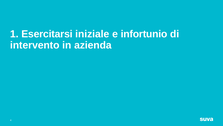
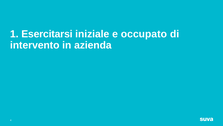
infortunio: infortunio -> occupato (144, 34)
